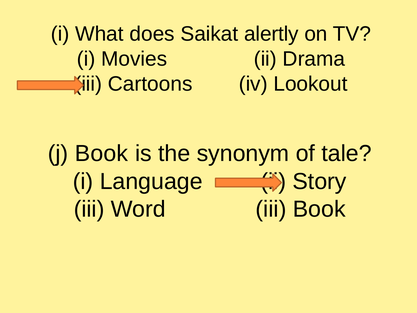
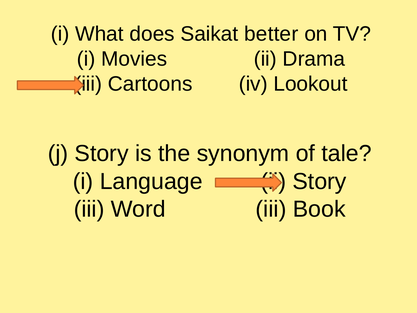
alertly: alertly -> better (271, 34)
j Book: Book -> Story (102, 154)
